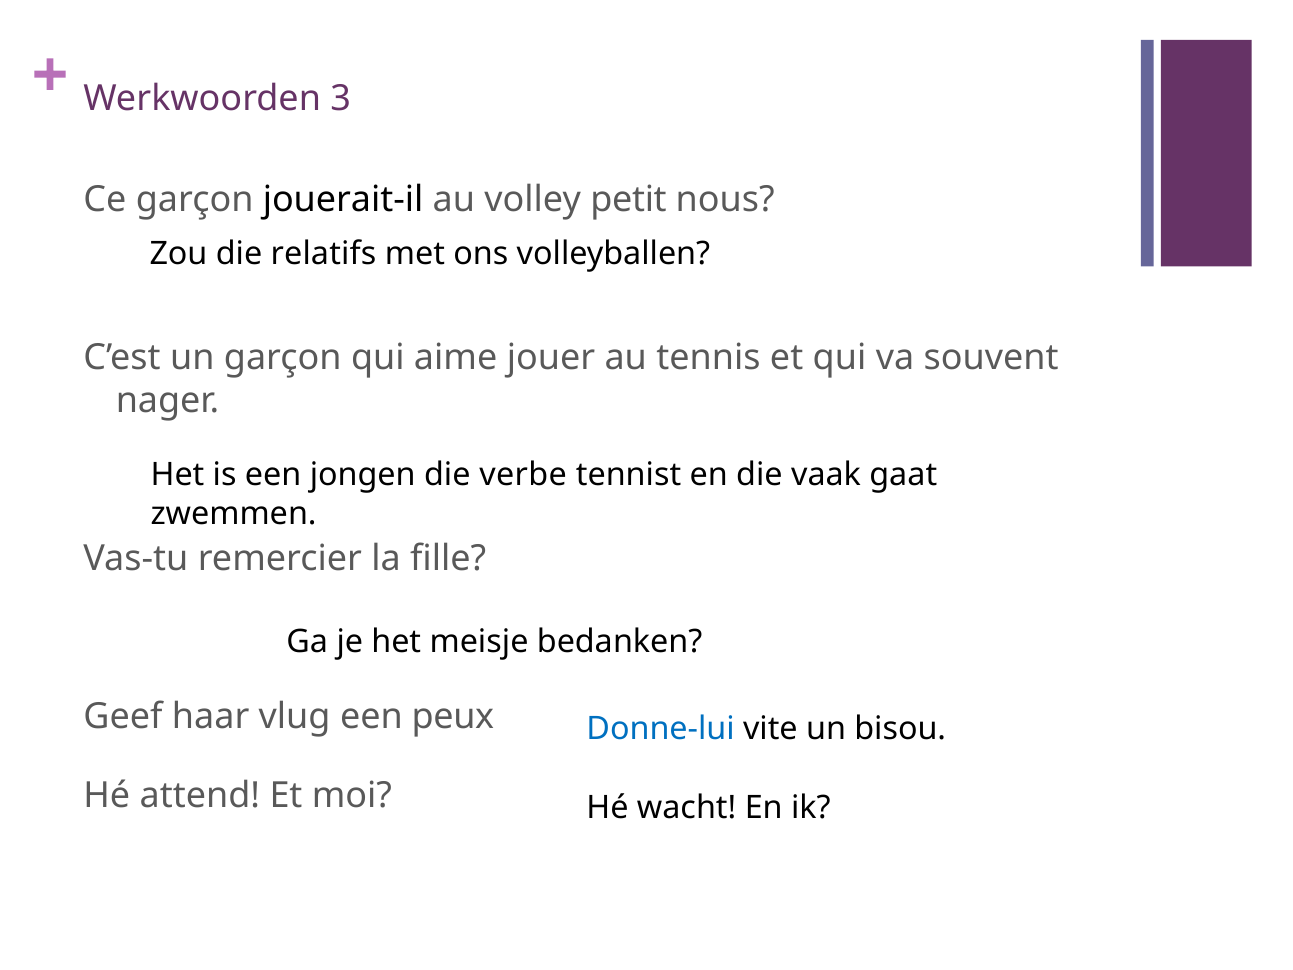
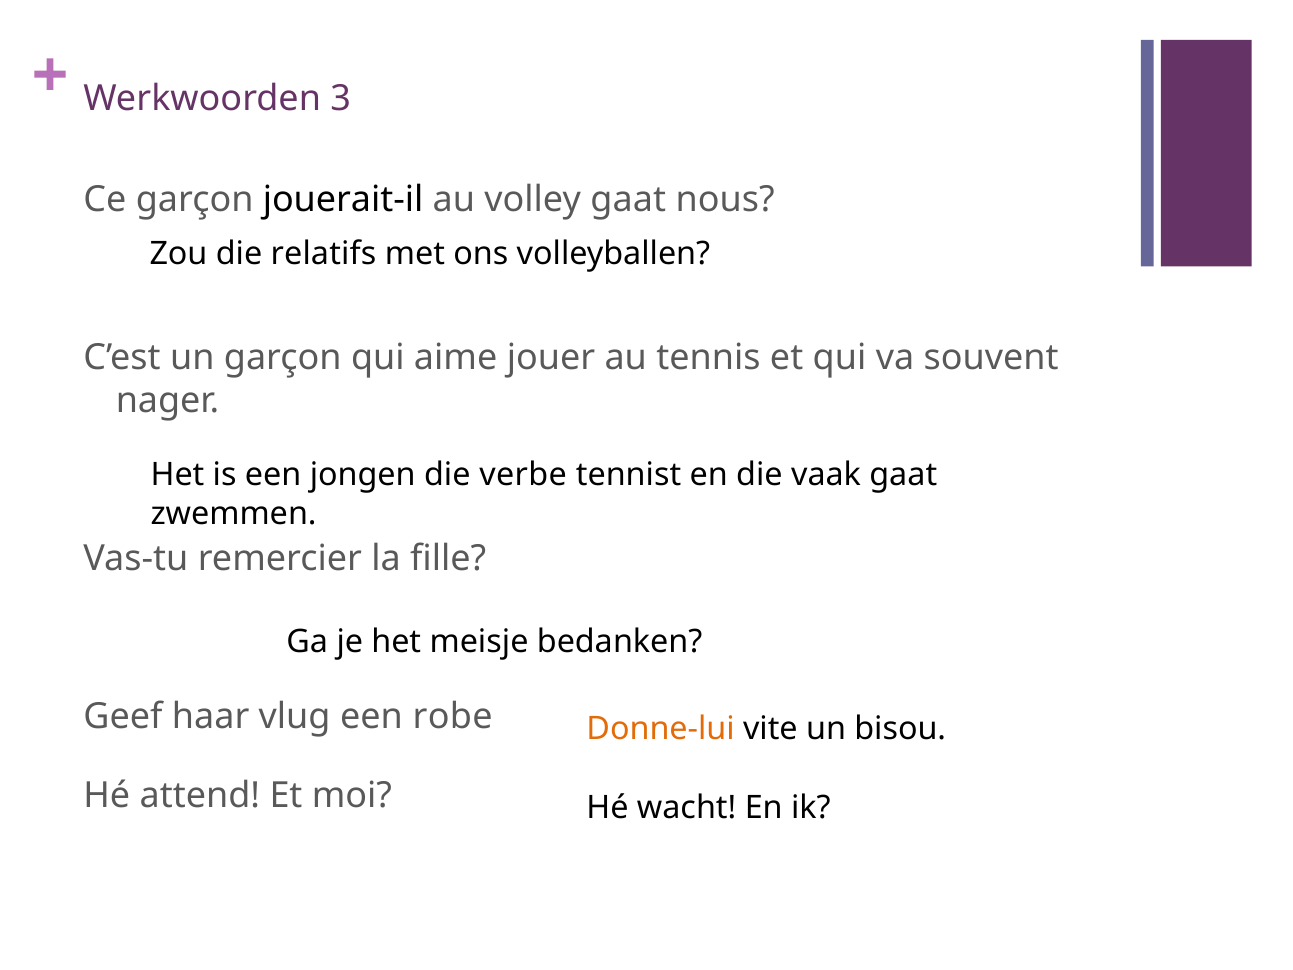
volley petit: petit -> gaat (628, 199)
peux: peux -> robe (453, 717)
Donne-lui colour: blue -> orange (661, 729)
